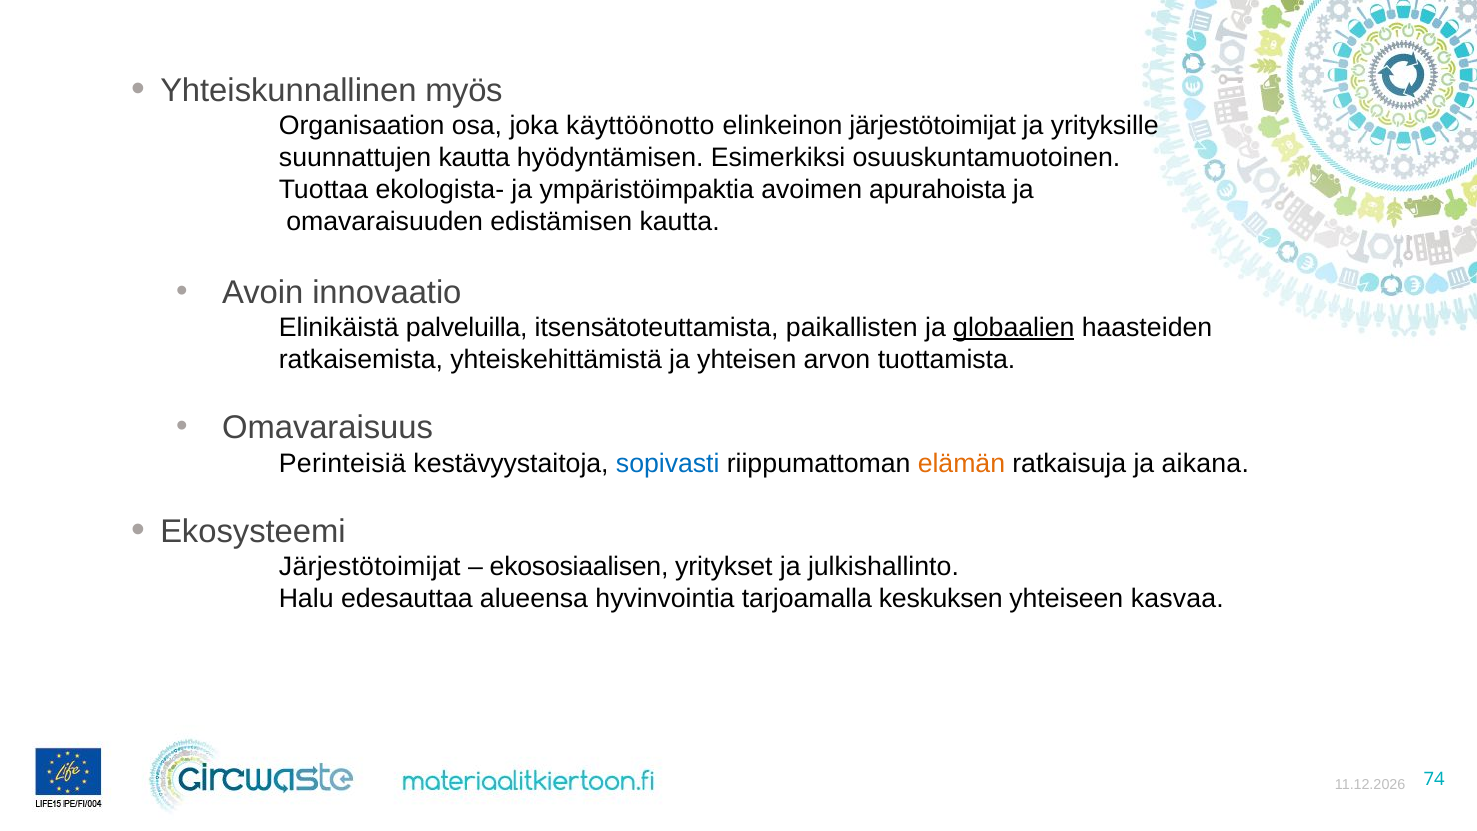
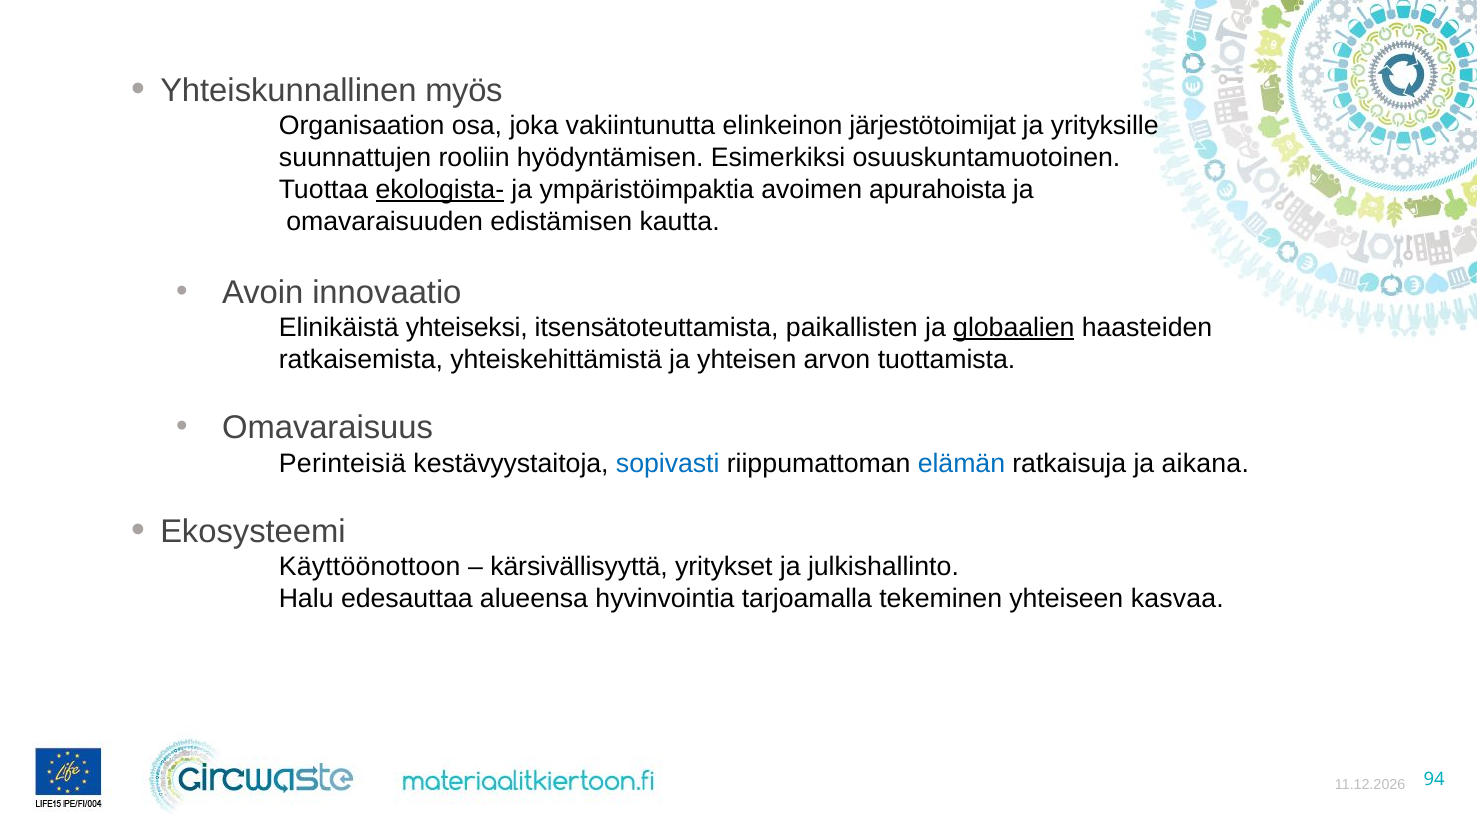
käyttöönotto: käyttöönotto -> vakiintunutta (640, 126)
suunnattujen kautta: kautta -> rooliin (474, 158)
ekologista- underline: none -> present (440, 190)
palveluilla: palveluilla -> yhteiseksi (467, 328)
elämän colour: orange -> blue (961, 463)
Järjestötoimijat: Järjestötoimijat -> Käyttöönottoon (370, 567)
ekososiaalisen: ekososiaalisen -> kärsivällisyyttä (579, 567)
keskuksen: keskuksen -> tekeminen (941, 599)
74: 74 -> 94 (1434, 779)
